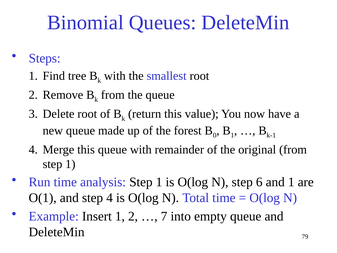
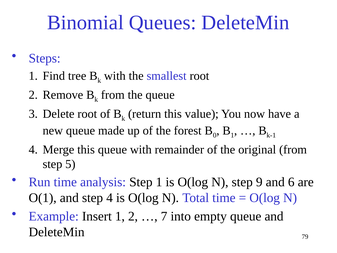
1: 1 -> 5 (70, 164)
6: 6 -> 9 (259, 182)
and 1: 1 -> 6 (291, 182)
